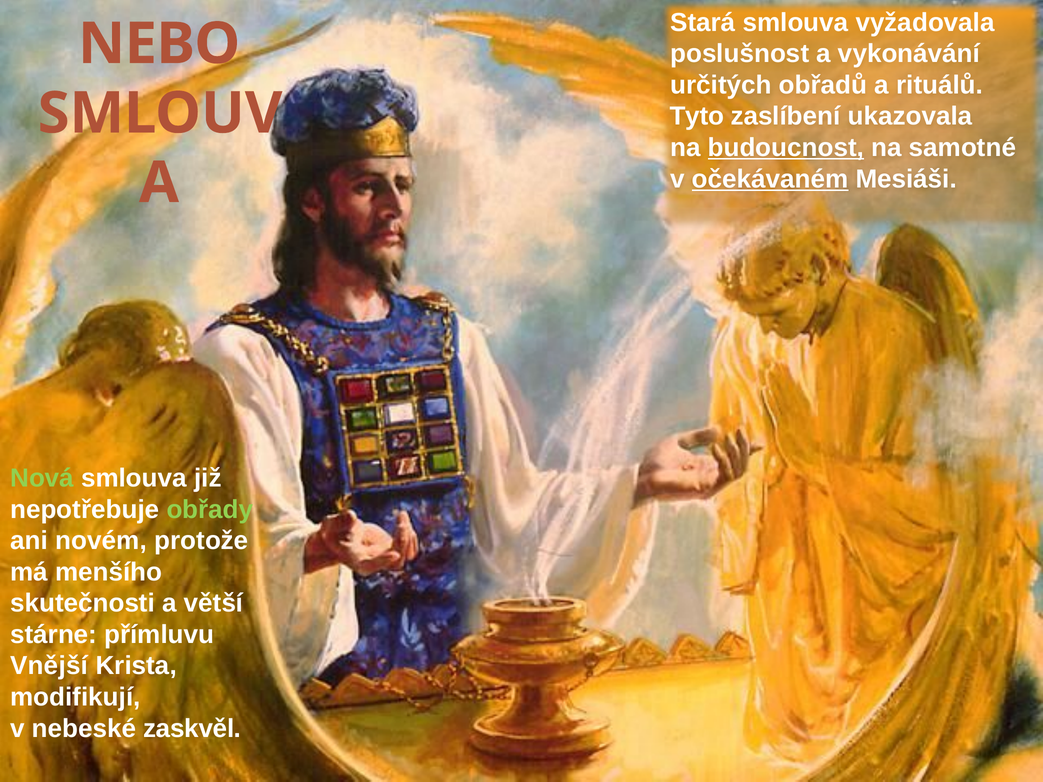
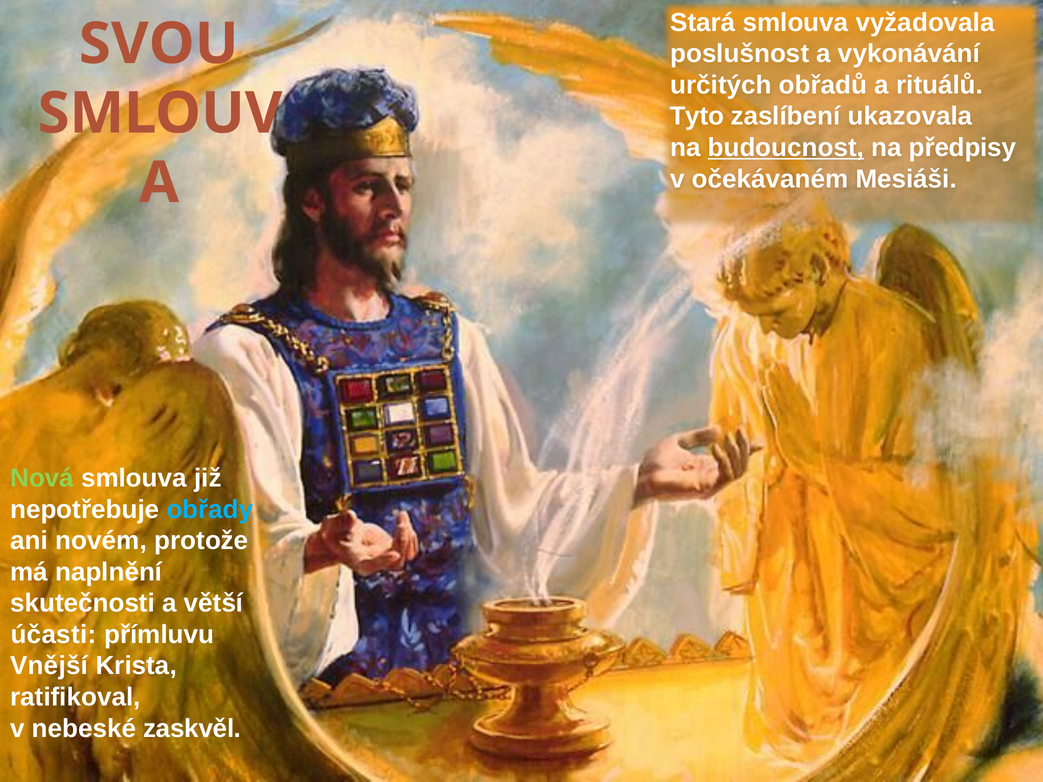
NEBO: NEBO -> SVOU (159, 44)
samotné: samotné -> předpisy (963, 148)
očekávaném underline: present -> none (770, 179)
obřady colour: light green -> light blue (210, 510)
menšího: menšího -> naplnění (109, 572)
stárne: stárne -> účasti (54, 635)
modifikují: modifikují -> ratifikoval (75, 697)
